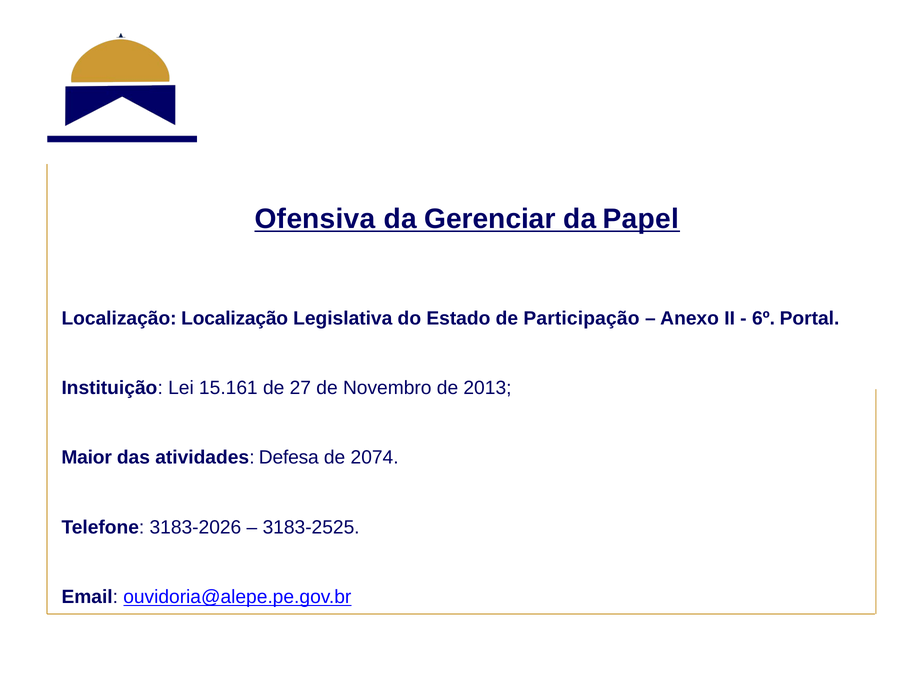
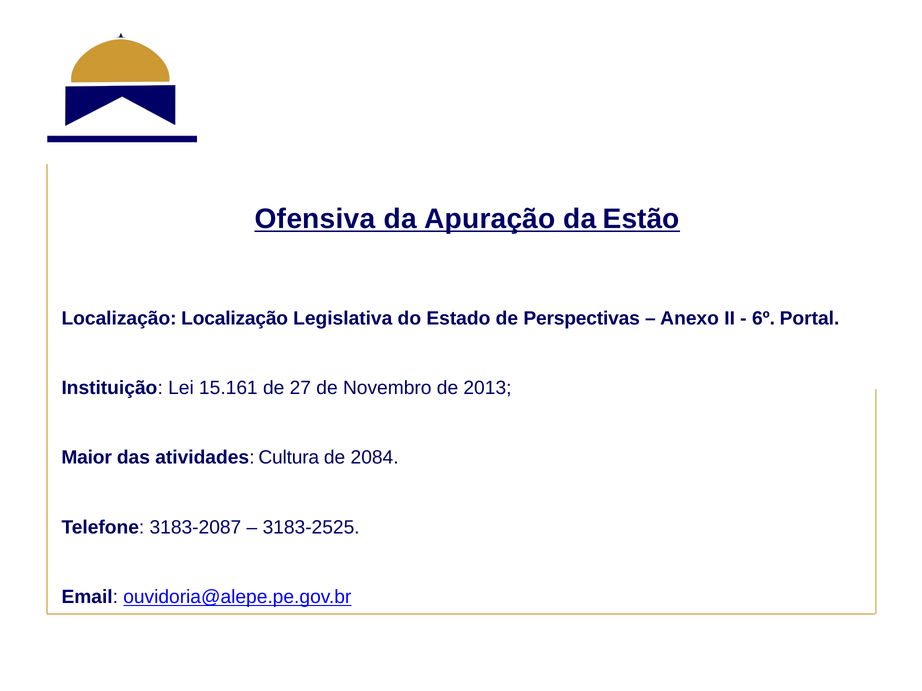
Gerenciar: Gerenciar -> Apuração (490, 219)
Papel: Papel -> Estão (641, 219)
Participação: Participação -> Perspectivas (582, 318)
Defesa: Defesa -> Cultura (289, 458)
2074: 2074 -> 2084 (375, 458)
3183-2026: 3183-2026 -> 3183-2087 (195, 528)
